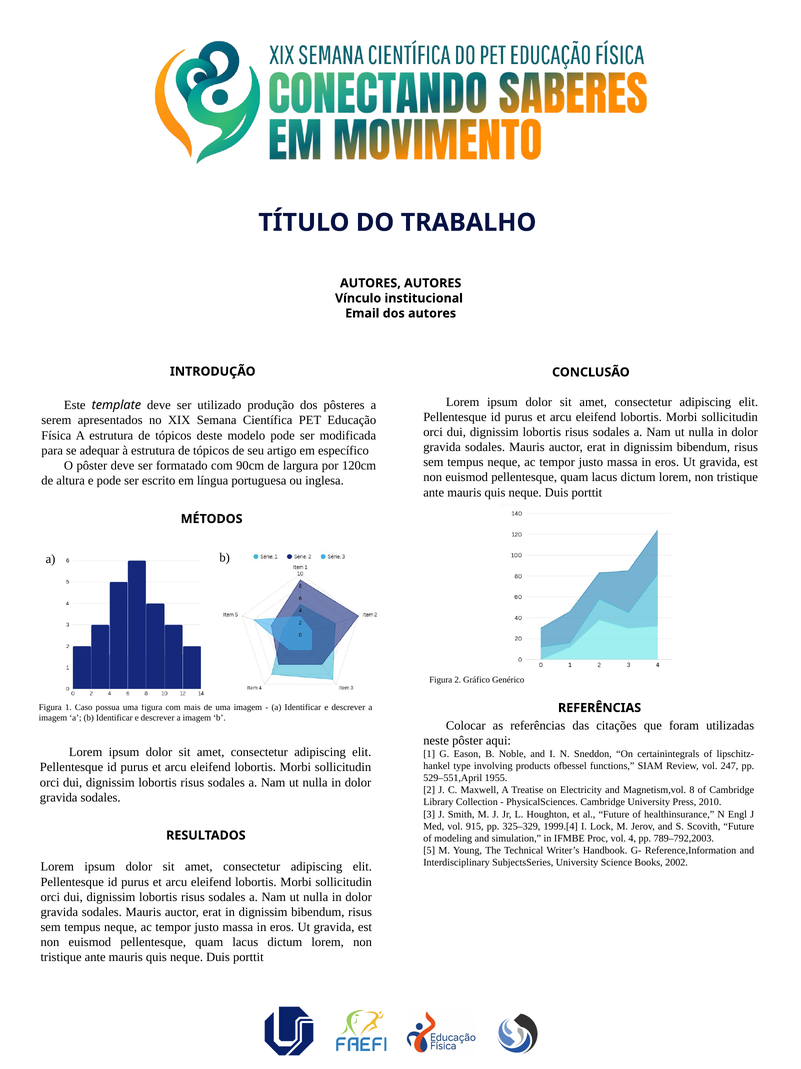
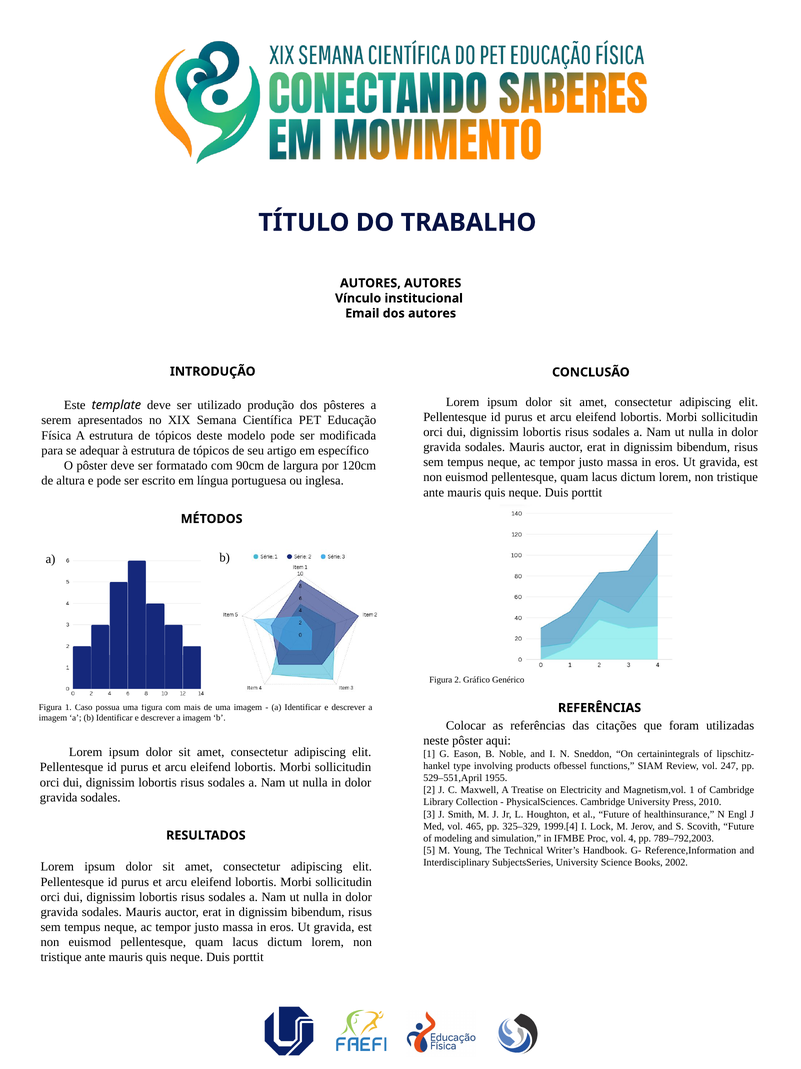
Magnetism,vol 8: 8 -> 1 (692, 790)
915: 915 -> 465 (475, 826)
